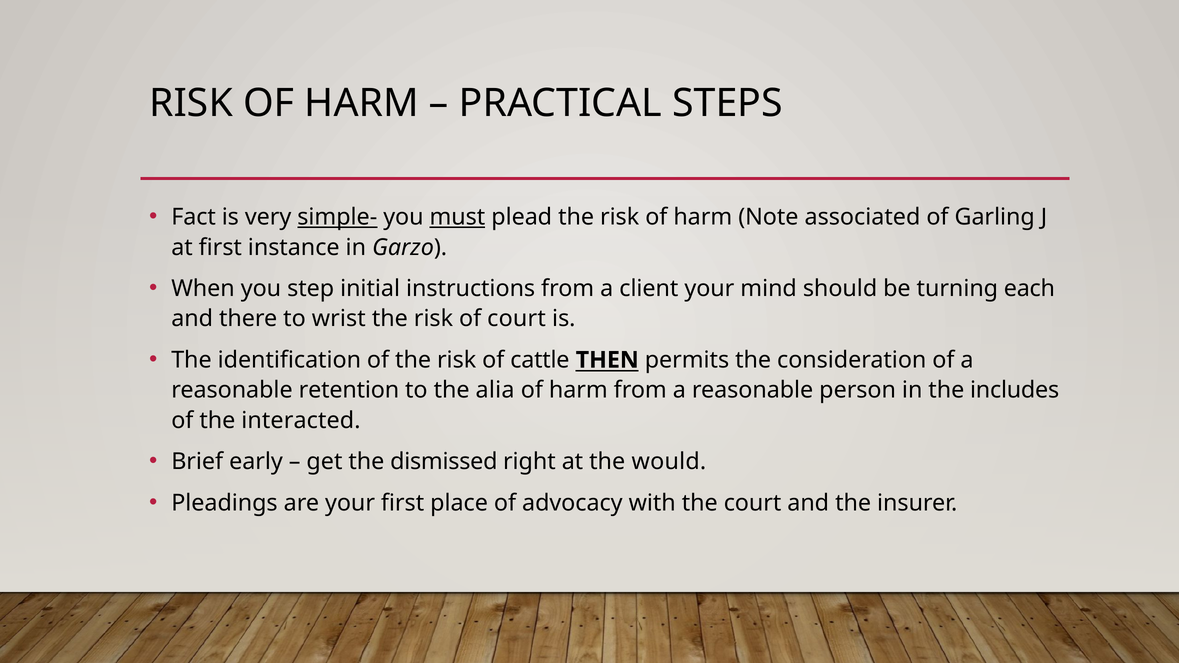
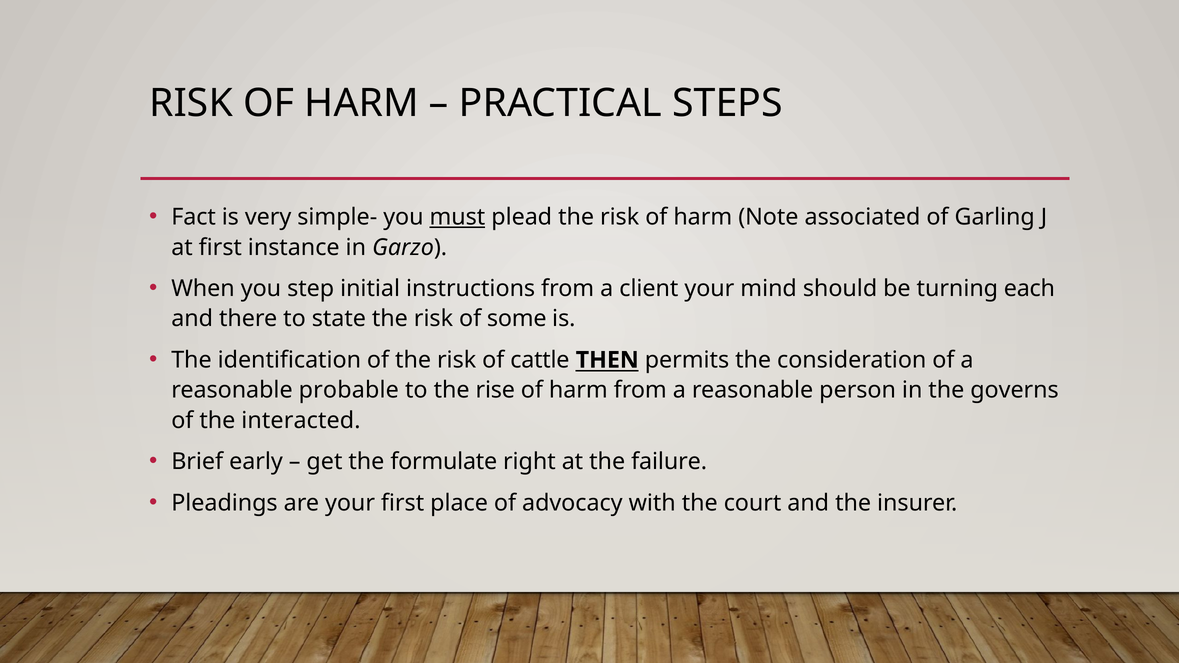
simple- underline: present -> none (337, 217)
wrist: wrist -> state (339, 319)
of court: court -> some (517, 319)
retention: retention -> probable (349, 390)
alia: alia -> rise (495, 390)
includes: includes -> governs (1015, 390)
dismissed: dismissed -> formulate (444, 462)
would: would -> failure (669, 462)
